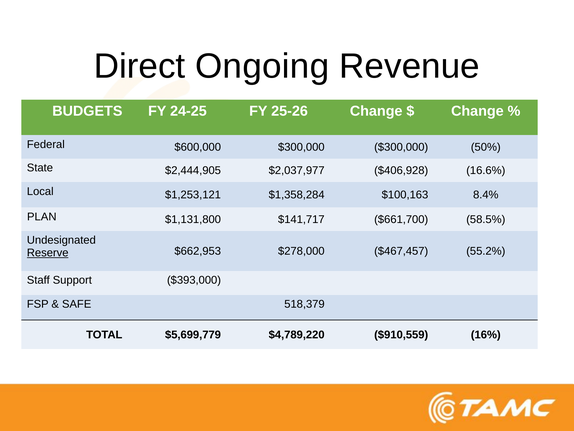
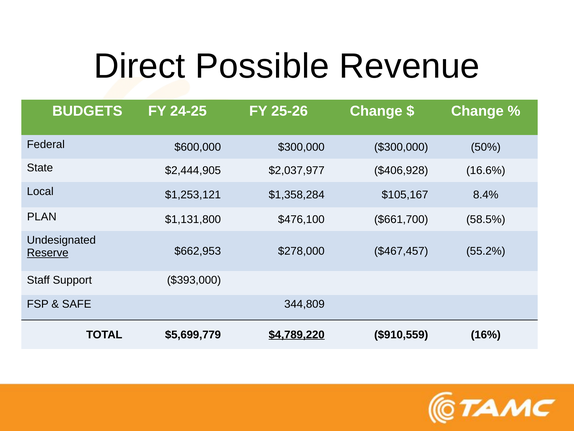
Ongoing: Ongoing -> Possible (262, 66)
$100,163: $100,163 -> $105,167 (405, 195)
$141,717: $141,717 -> $476,100 (301, 219)
518,379: 518,379 -> 344,809 (304, 304)
$4,789,220 underline: none -> present (297, 334)
